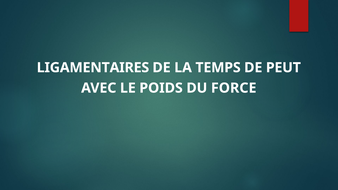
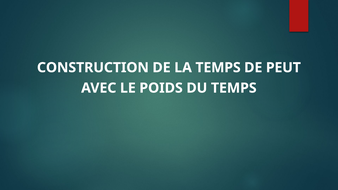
LIGAMENTAIRES: LIGAMENTAIRES -> CONSTRUCTION (93, 68)
DU FORCE: FORCE -> TEMPS (234, 88)
